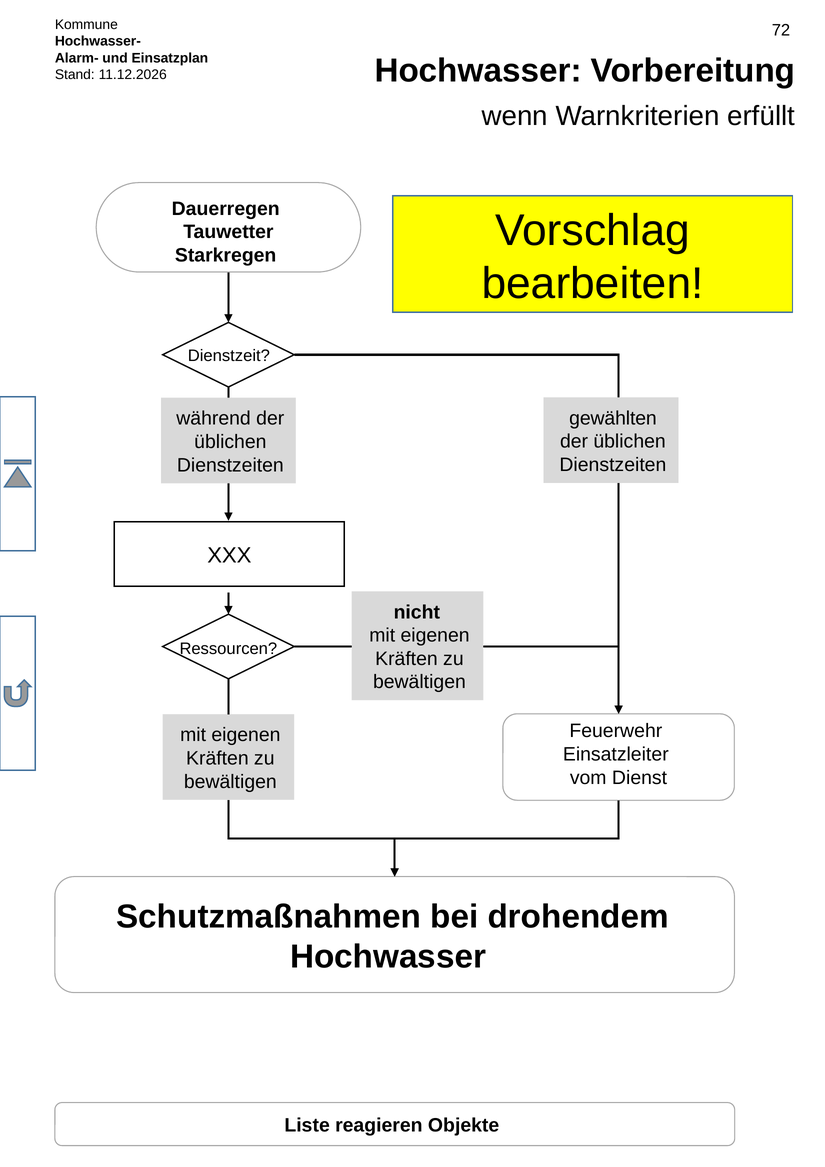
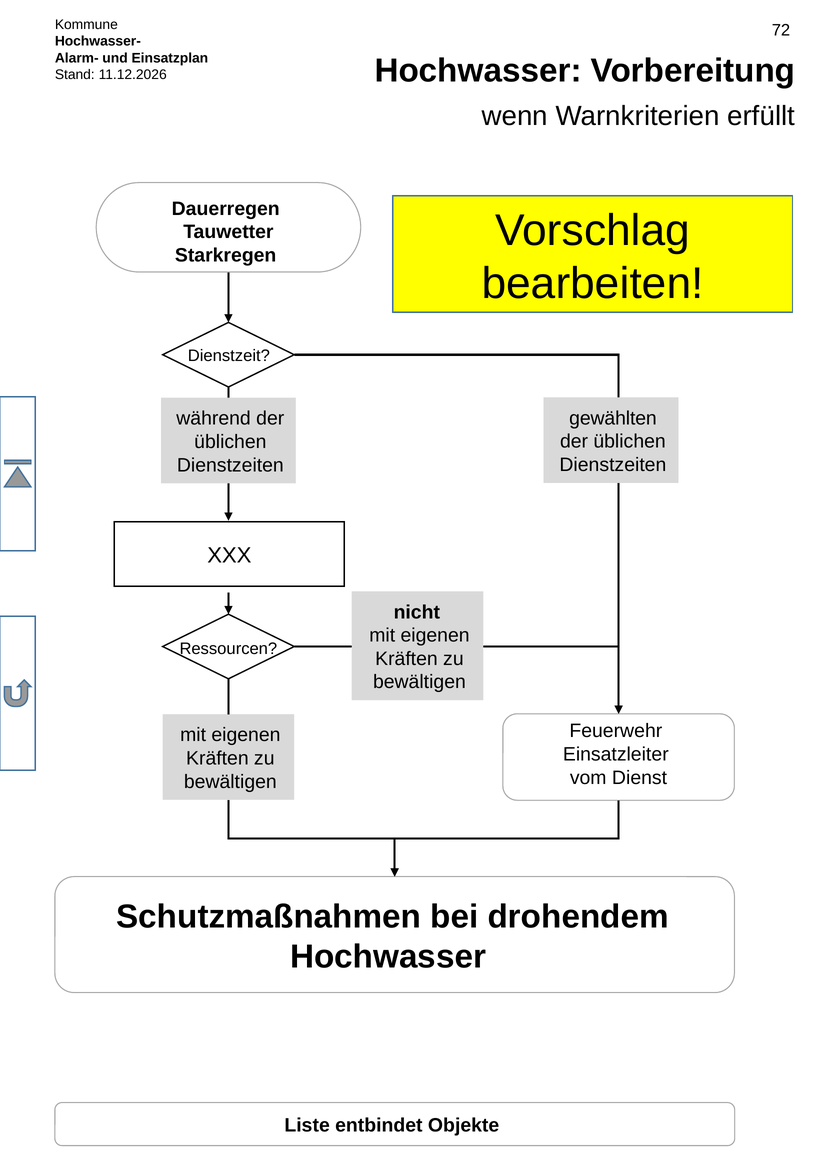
reagieren: reagieren -> entbindet (379, 1125)
